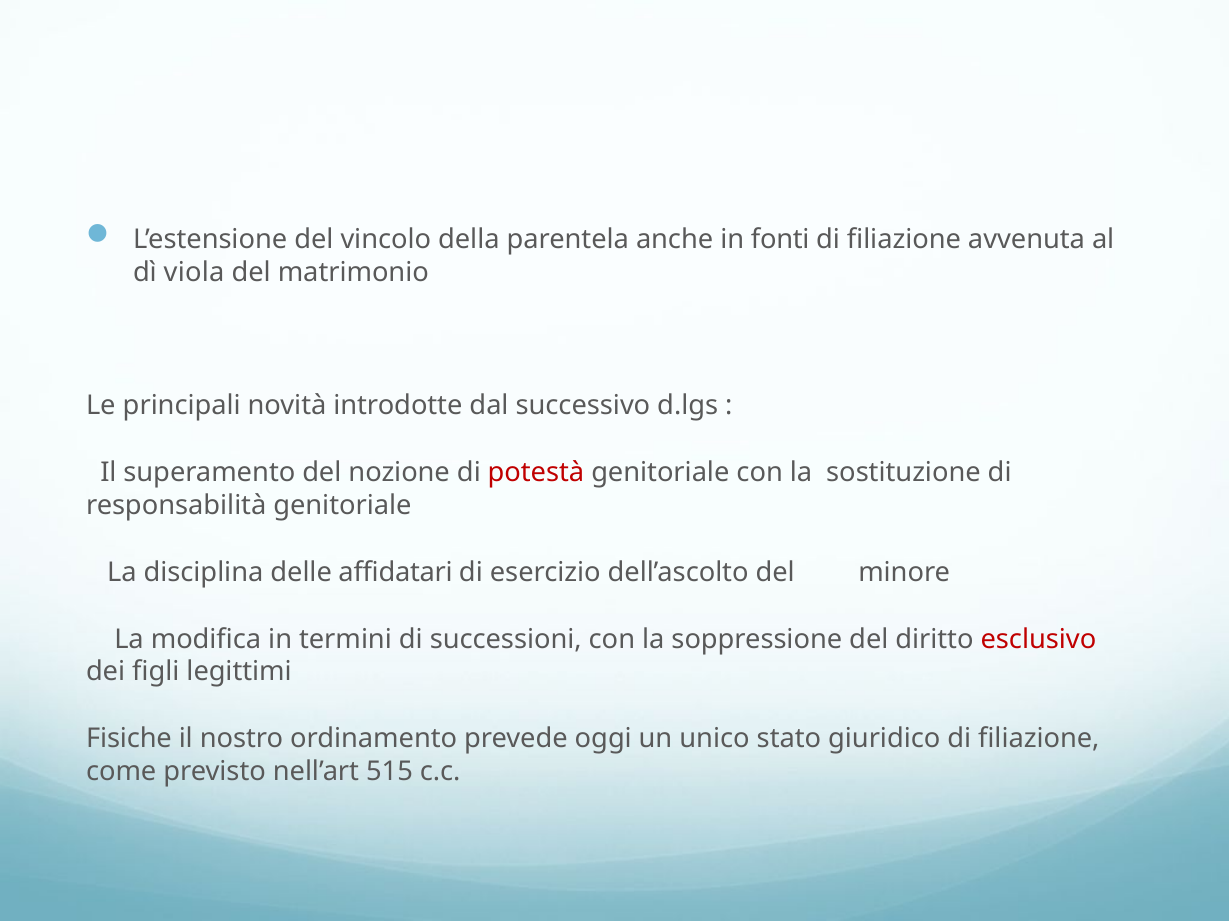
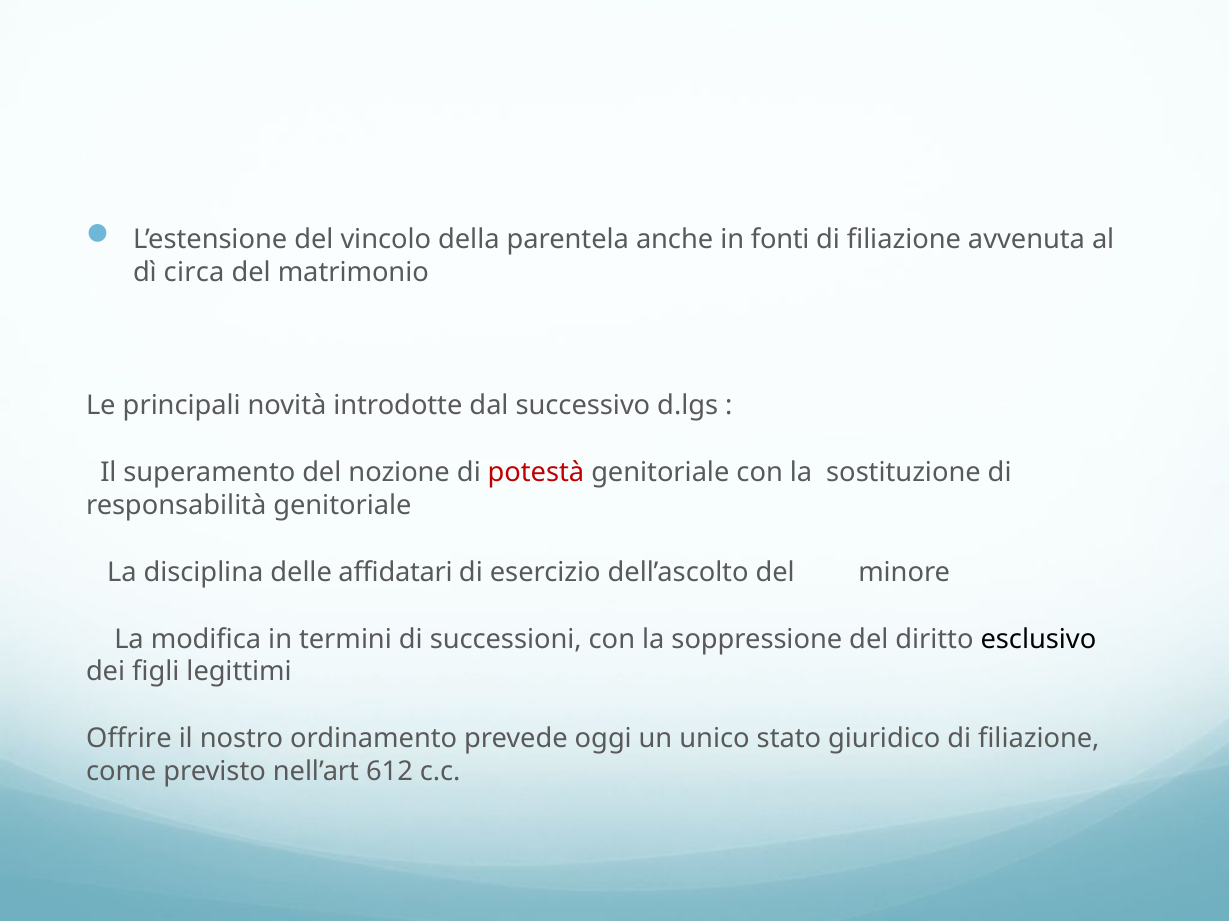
viola: viola -> circa (194, 272)
esclusivo colour: red -> black (1038, 640)
Fisiche: Fisiche -> Offrire (129, 739)
515: 515 -> 612 (390, 772)
